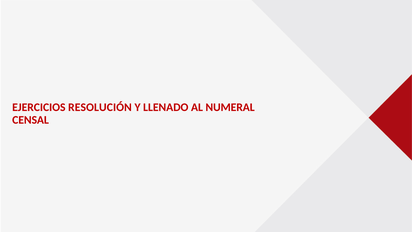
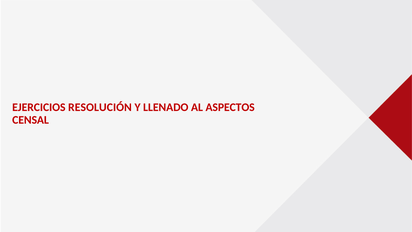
NUMERAL: NUMERAL -> ASPECTOS (230, 107)
